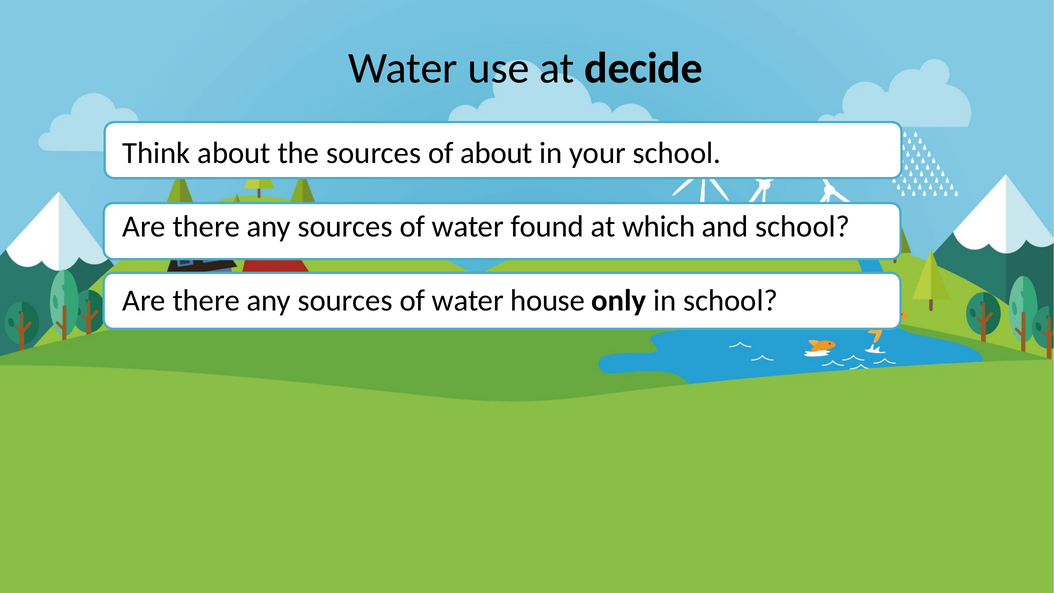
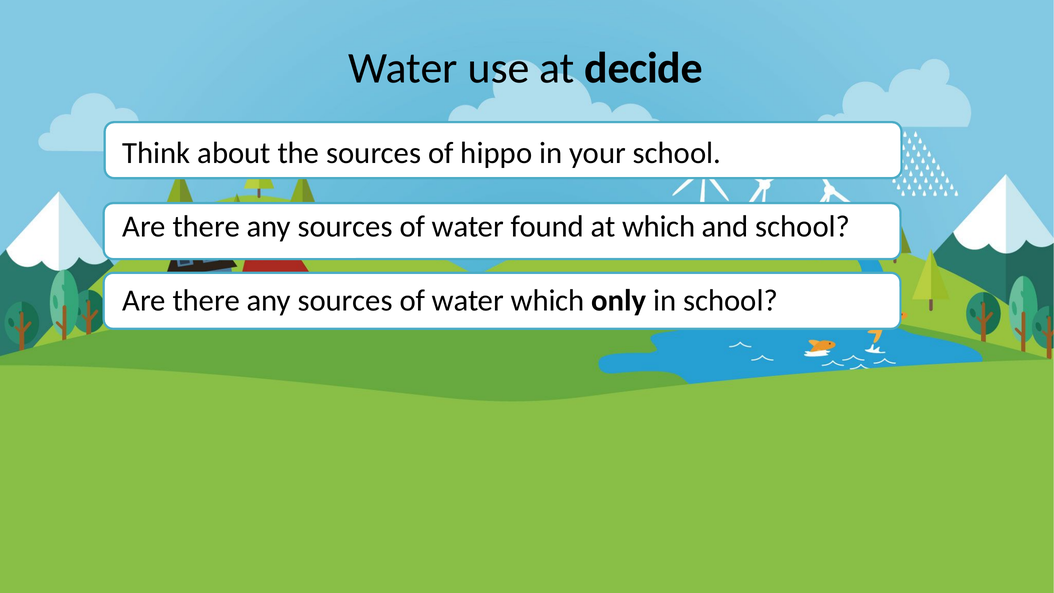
of about: about -> hippo (496, 153)
water house: house -> which (548, 301)
